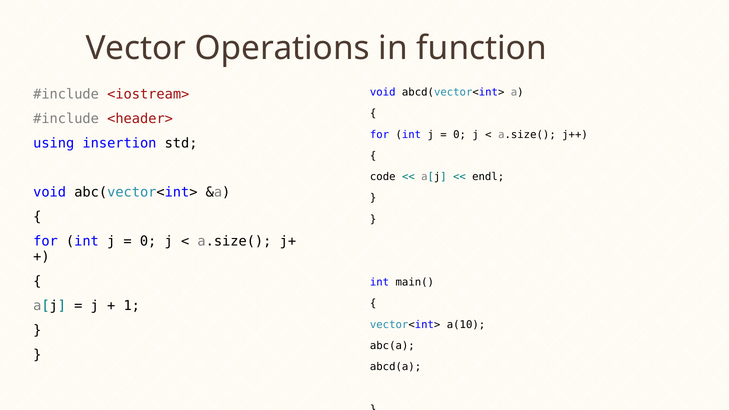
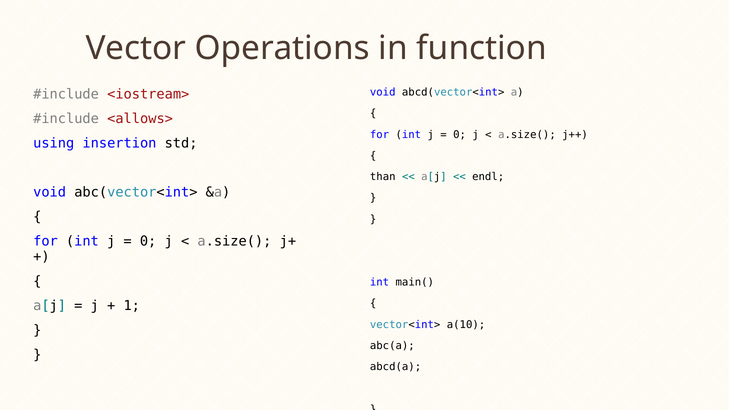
<header>: <header> -> <allows> (140, 119)
code: code -> than (383, 177)
